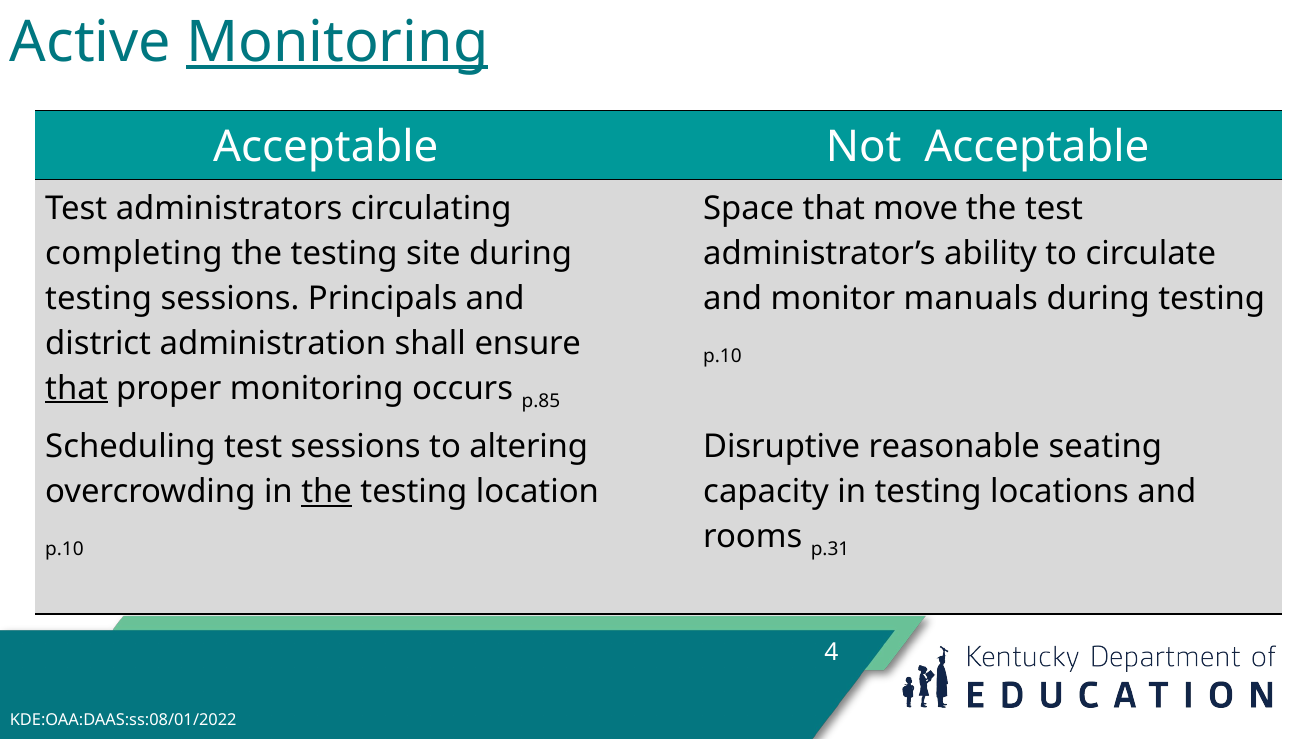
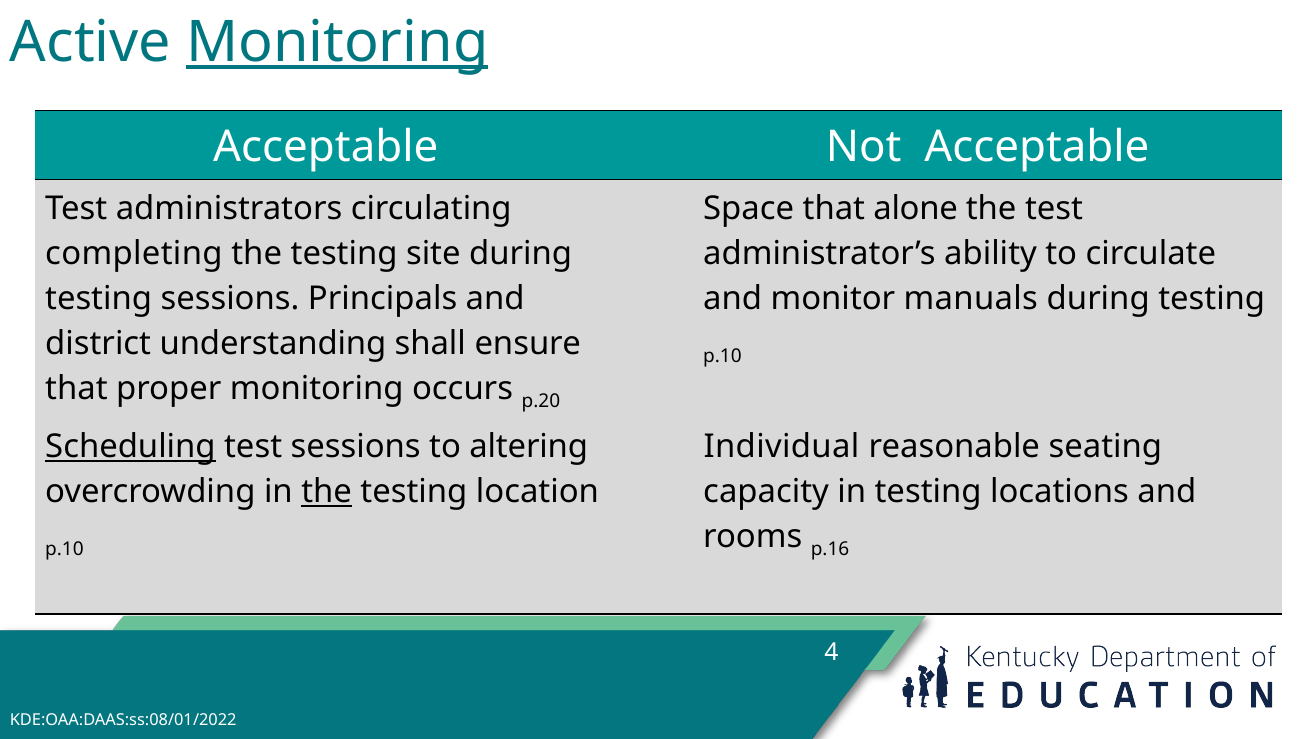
move: move -> alone (916, 209)
administration: administration -> understanding (273, 343)
that underline: present -> none (76, 388)
p.85: p.85 -> p.20 (541, 401)
Scheduling underline: none -> present (130, 447)
Disruptive: Disruptive -> Individual (781, 447)
p.31: p.31 -> p.16 (830, 550)
